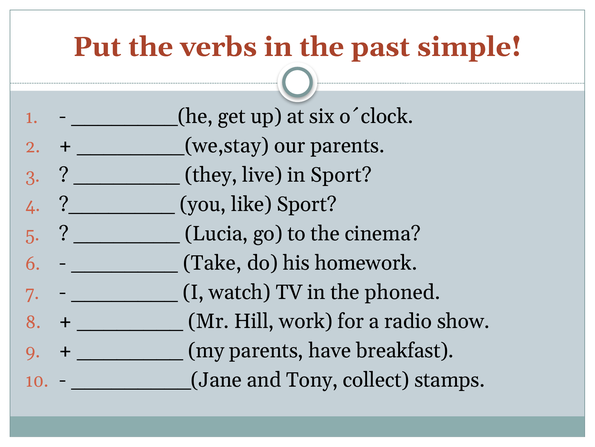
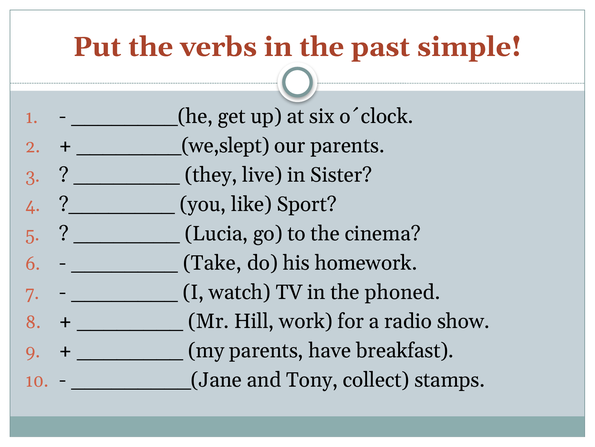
________(we,stay: ________(we,stay -> ________(we,slept (173, 145)
in Sport: Sport -> Sister (341, 175)
